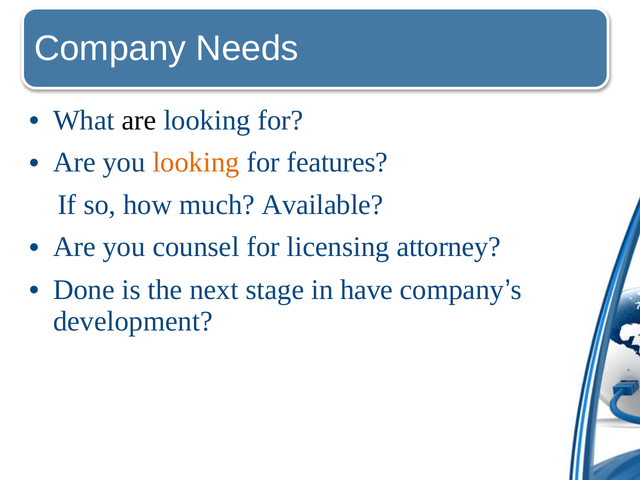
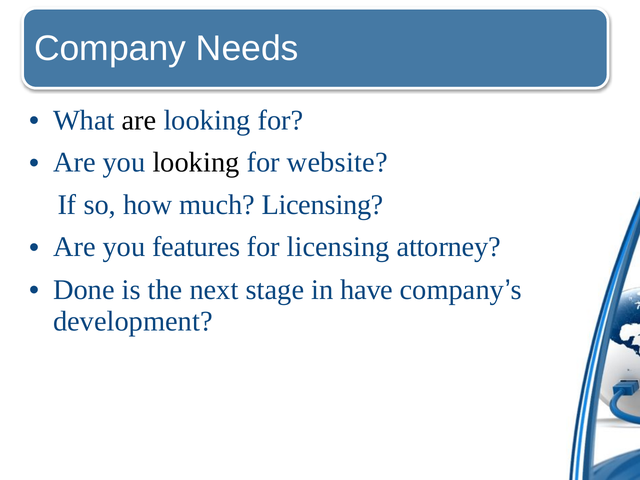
looking colour: orange -> black (196, 162)
features: features -> website (337, 162)
much Available: Available -> Licensing (323, 205)
counsel: counsel -> features (196, 247)
